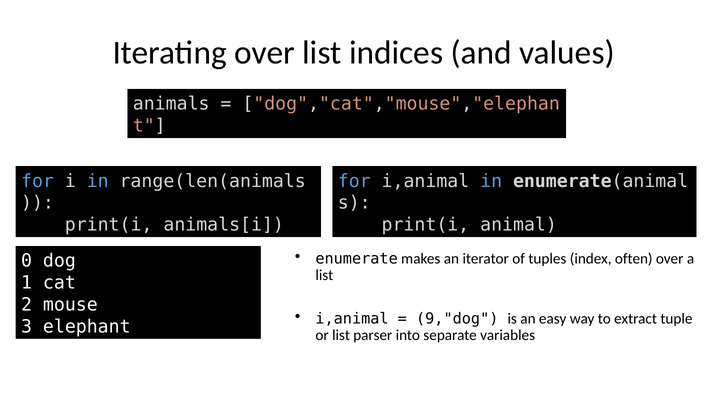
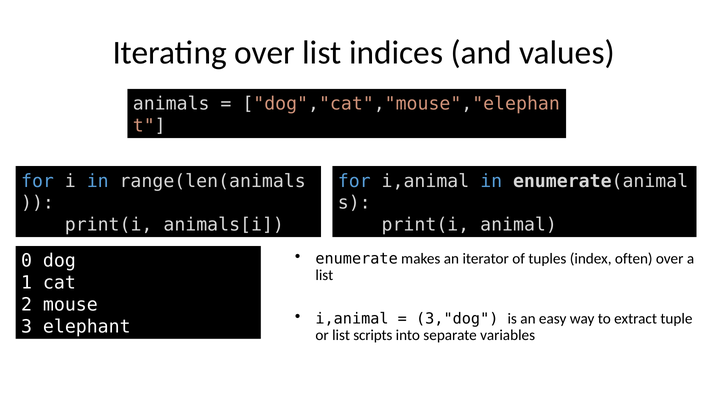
9,"dog: 9,"dog -> 3,"dog (457, 318)
parser: parser -> scripts (373, 335)
